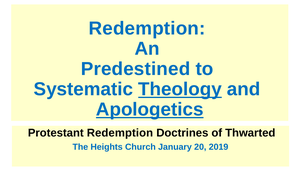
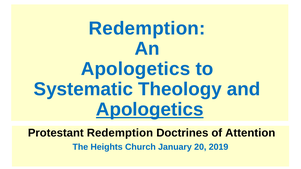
Predestined: Predestined -> Apologetics (136, 69)
Theology underline: present -> none (180, 89)
Thwarted: Thwarted -> Attention (250, 133)
